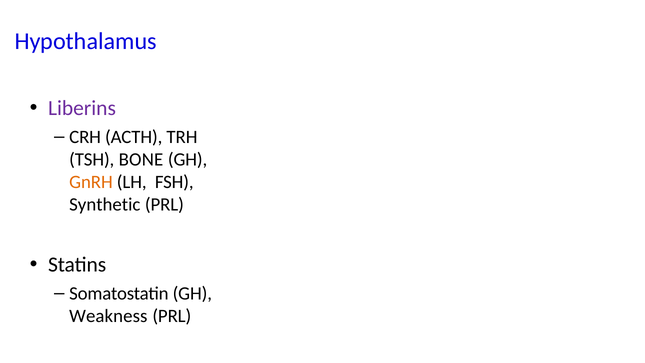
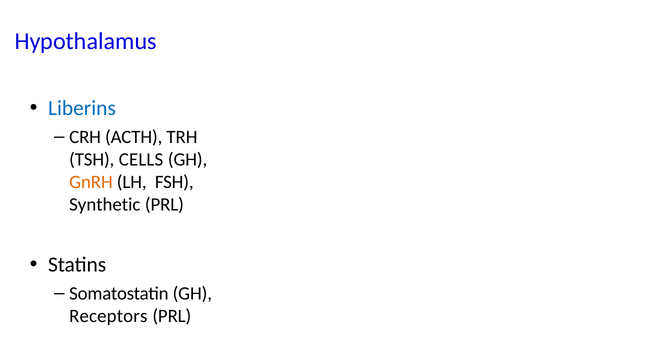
Liberins colour: purple -> blue (82, 108)
BONE: BONE -> CELLS (141, 159)
Weakness: Weakness -> Receptors (108, 316)
